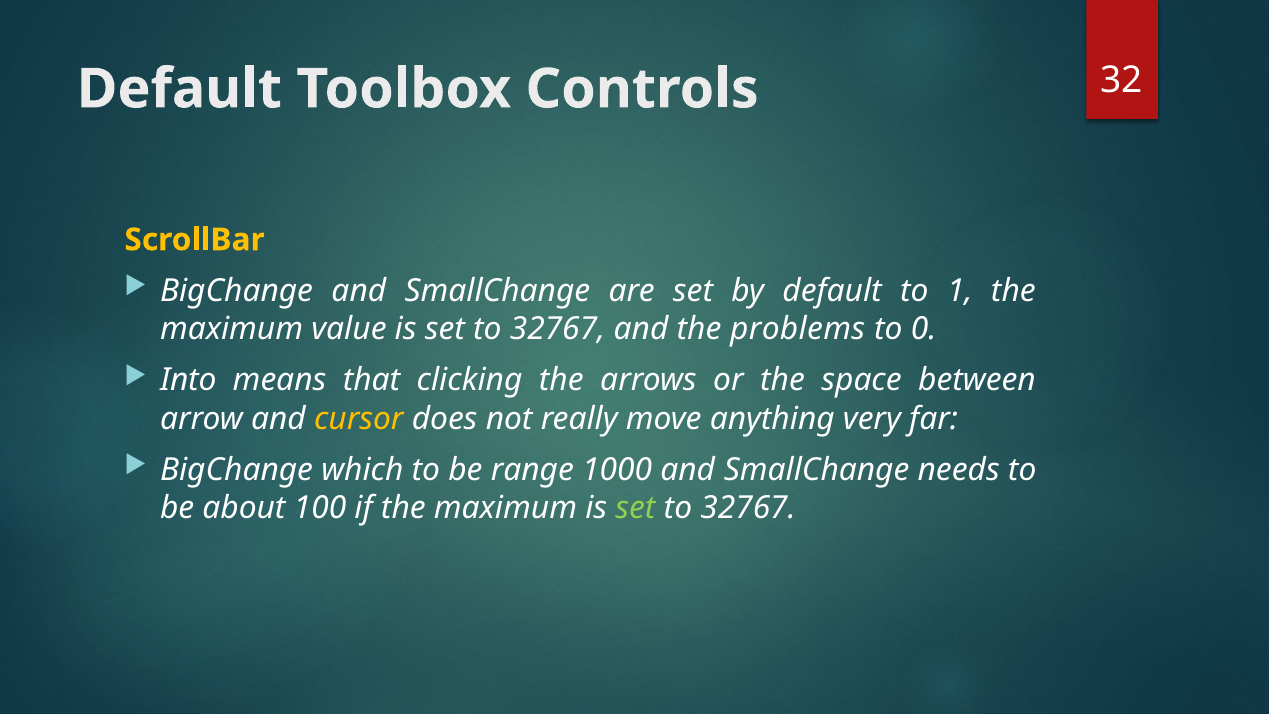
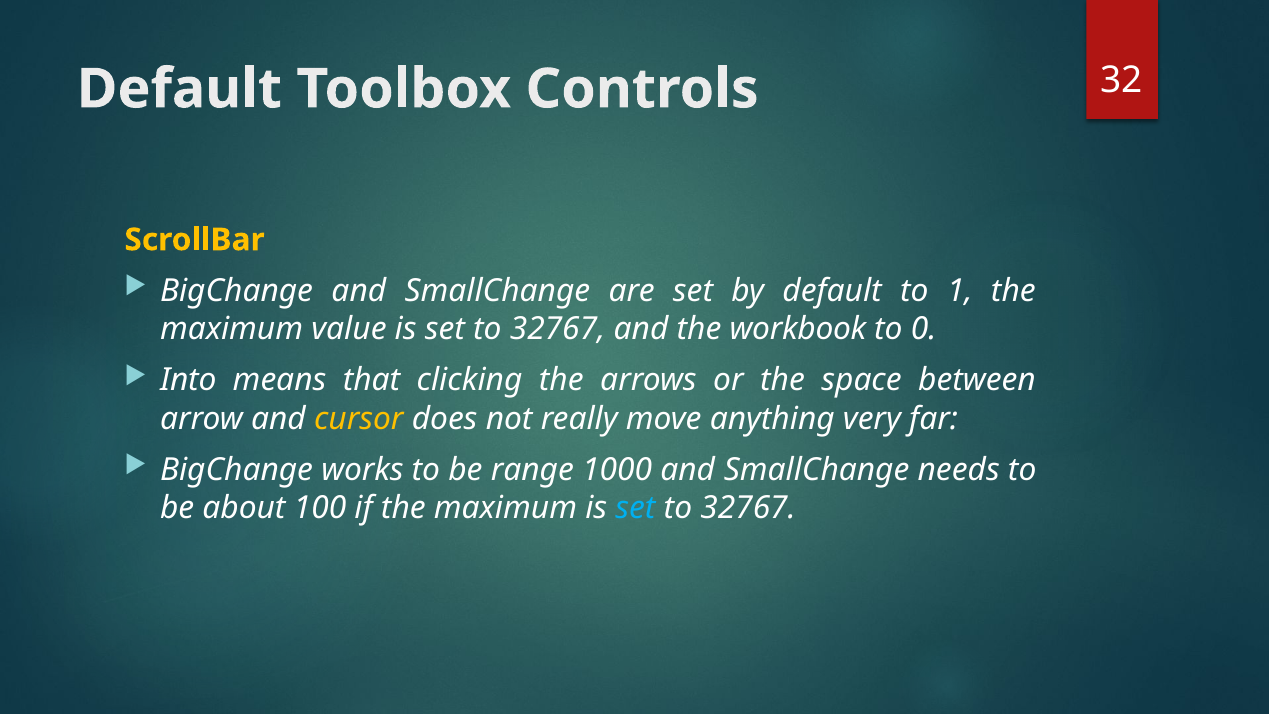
problems: problems -> workbook (798, 329)
which: which -> works (362, 470)
set colour: light green -> light blue (635, 508)
